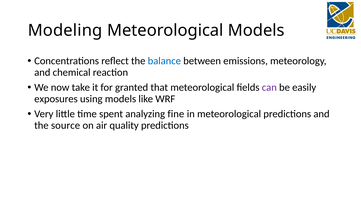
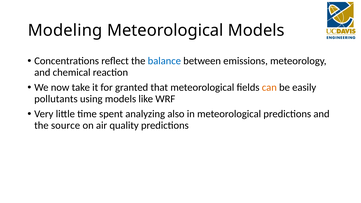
can colour: purple -> orange (269, 88)
exposures: exposures -> pollutants (56, 99)
fine: fine -> also (176, 114)
